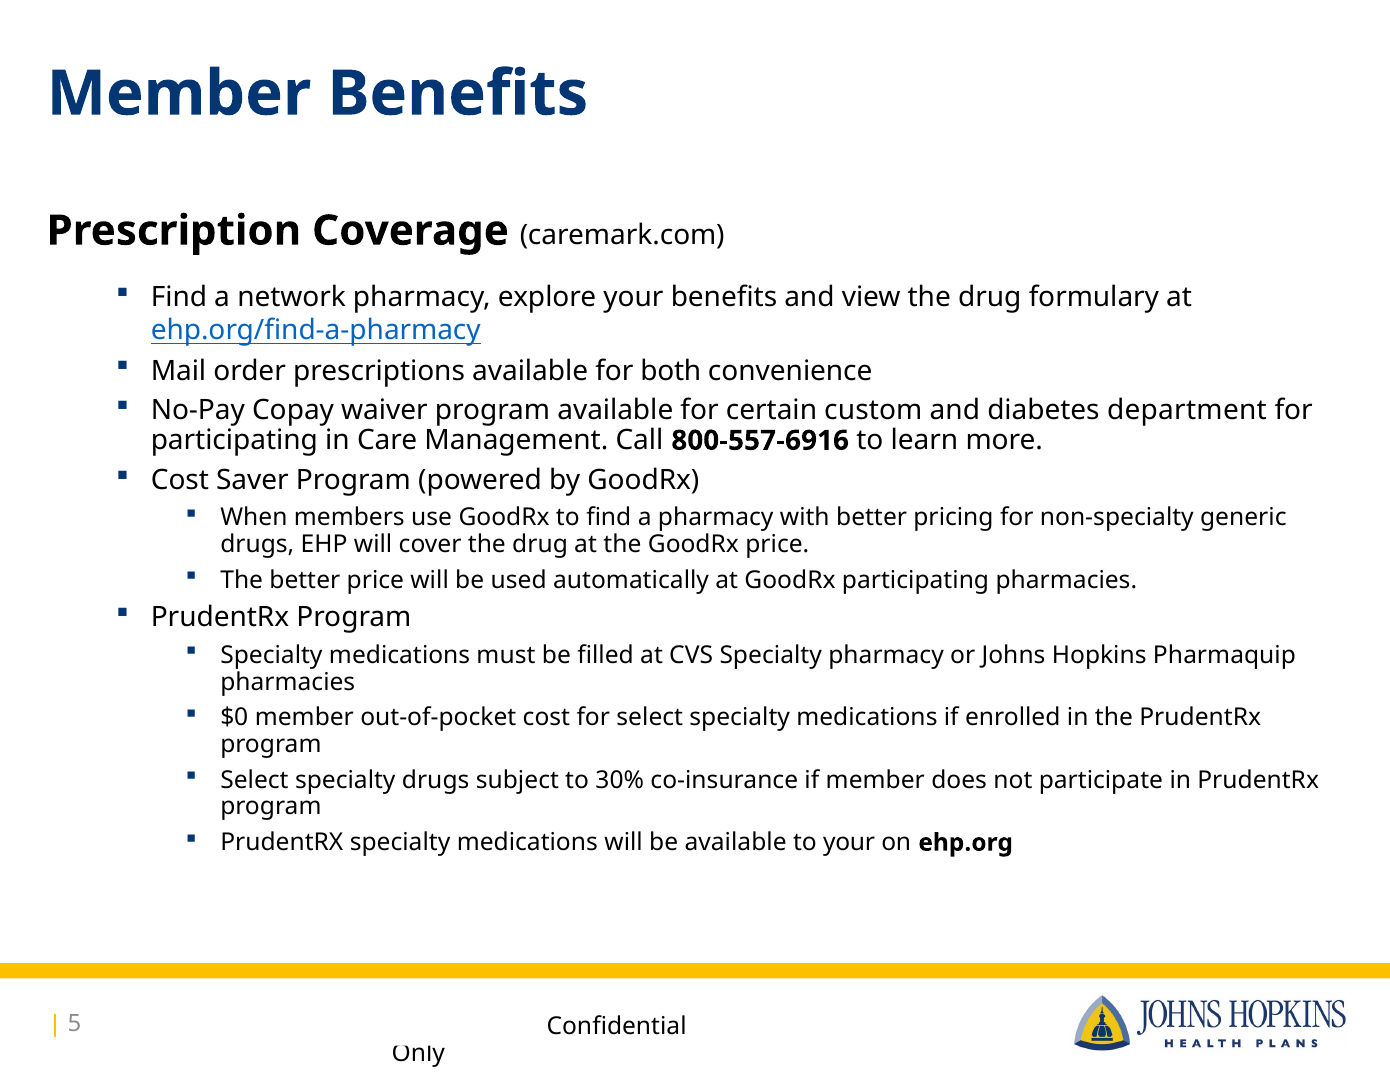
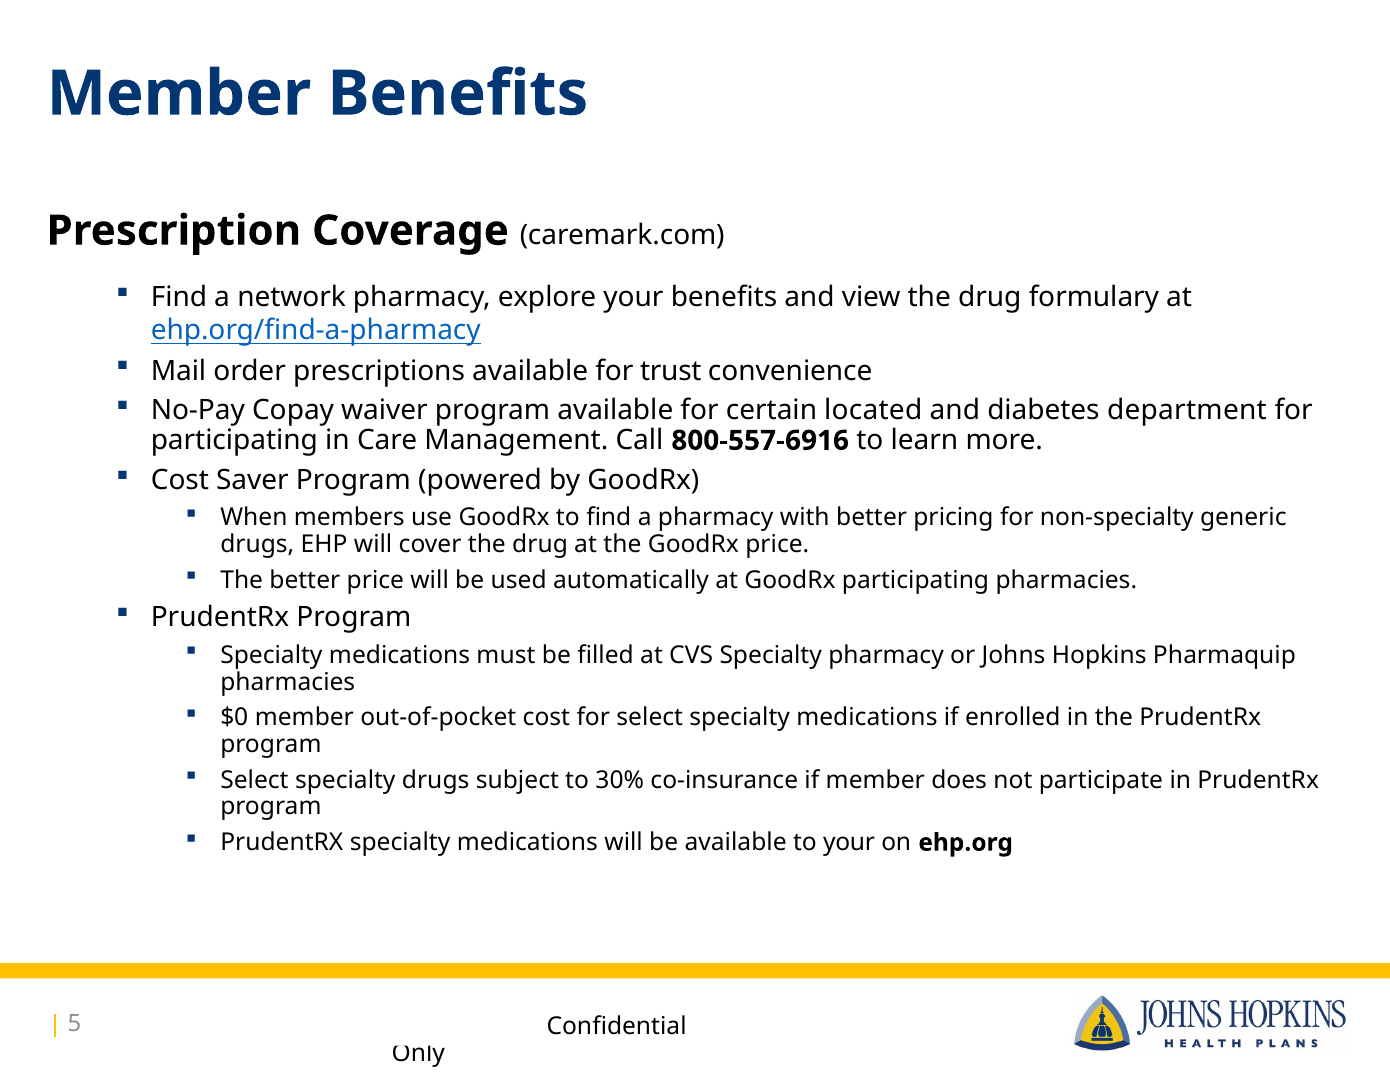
both: both -> trust (671, 371)
custom: custom -> located (873, 410)
